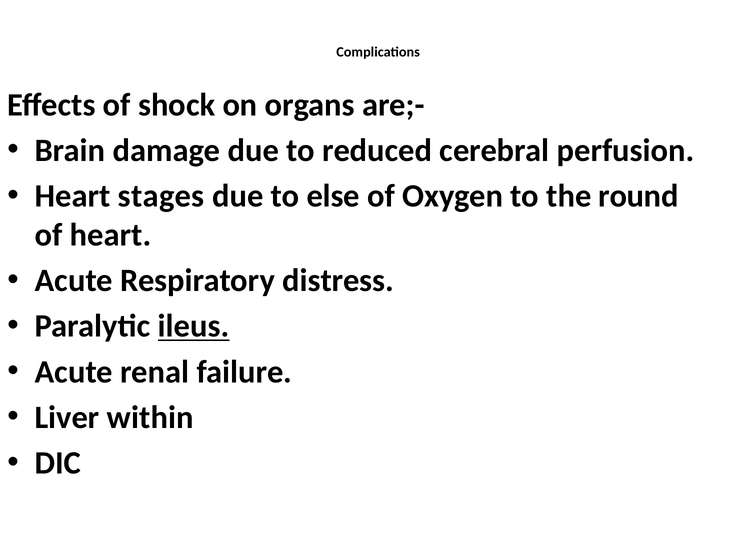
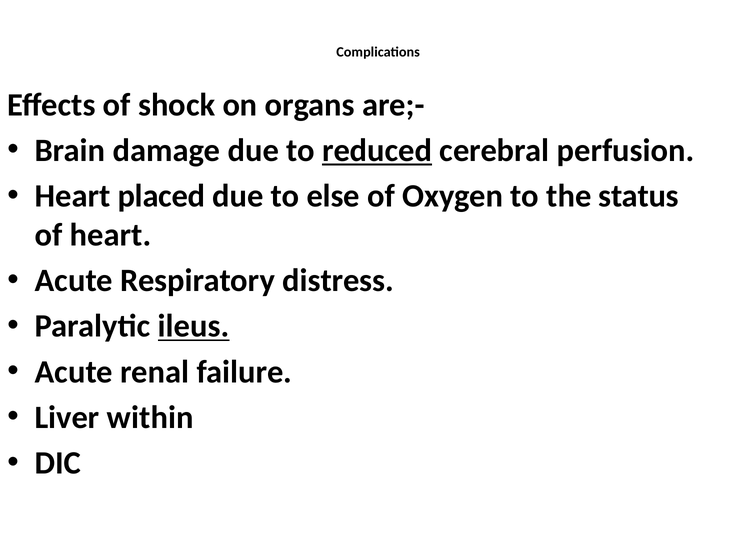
reduced underline: none -> present (377, 150)
stages: stages -> placed (161, 196)
round: round -> status (639, 196)
